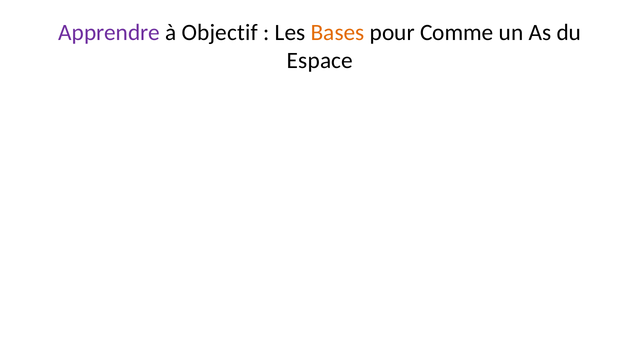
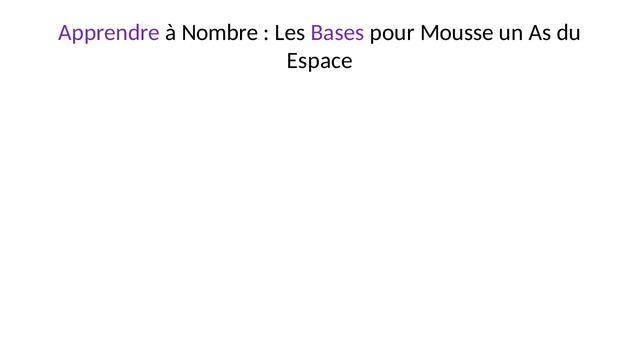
Objectif: Objectif -> Nombre (220, 32)
Bases colour: orange -> purple (338, 32)
Comme: Comme -> Mousse (457, 32)
